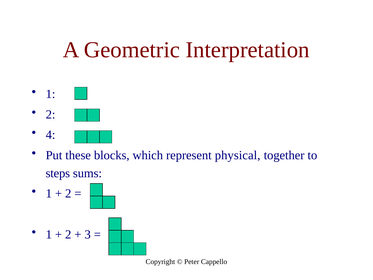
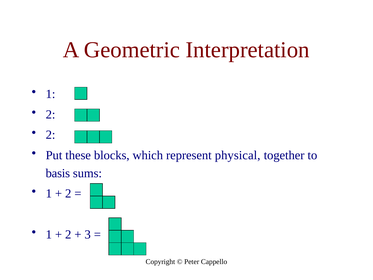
4: 4 -> 2 (51, 135)
steps: steps -> basis (58, 173)
